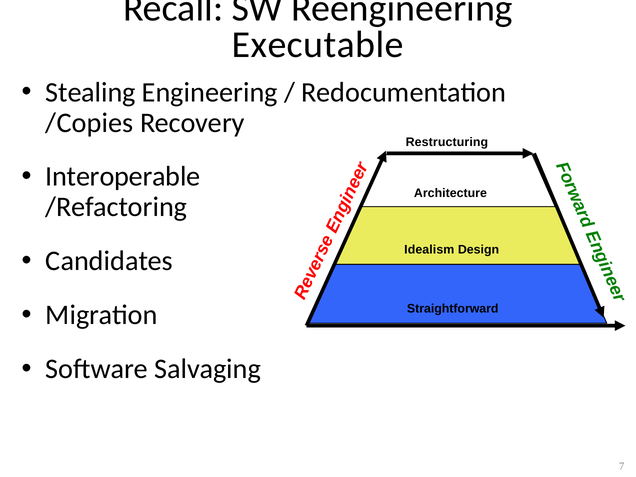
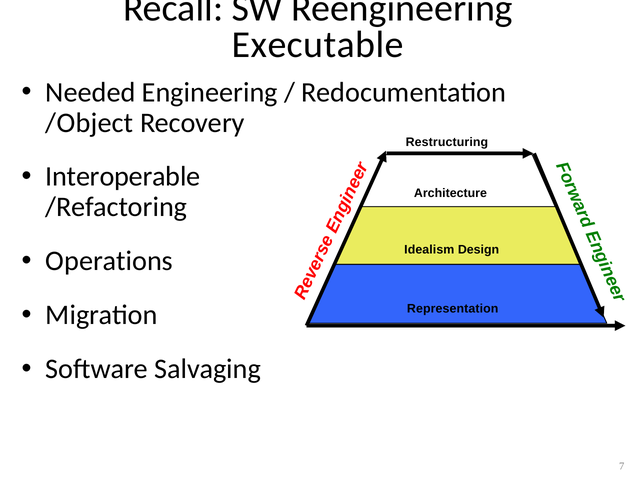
Stealing: Stealing -> Needed (90, 92)
/Copies: /Copies -> /Object (89, 123)
Candidates: Candidates -> Operations (109, 261)
Straightforward: Straightforward -> Representation (453, 309)
